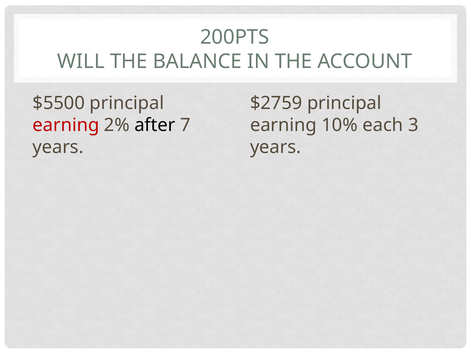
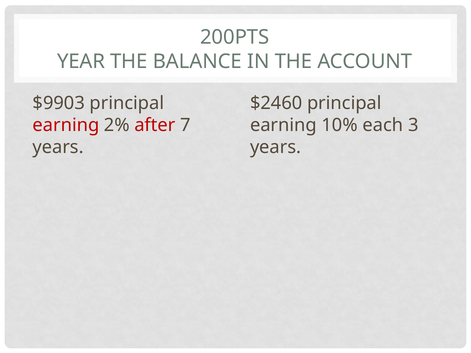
WILL: WILL -> YEAR (81, 61)
$5500: $5500 -> $9903 (59, 103)
$2759: $2759 -> $2460 (276, 103)
after colour: black -> red (155, 125)
